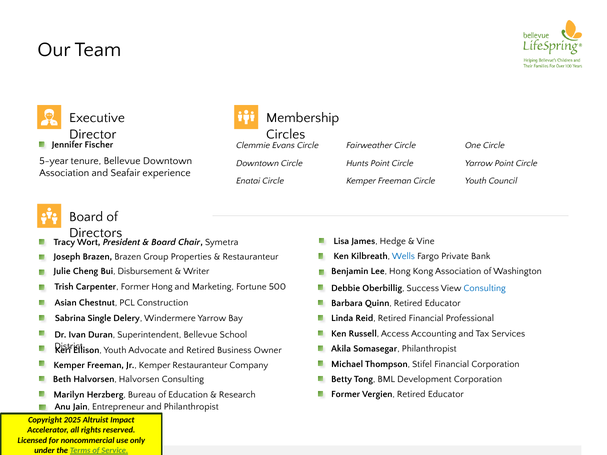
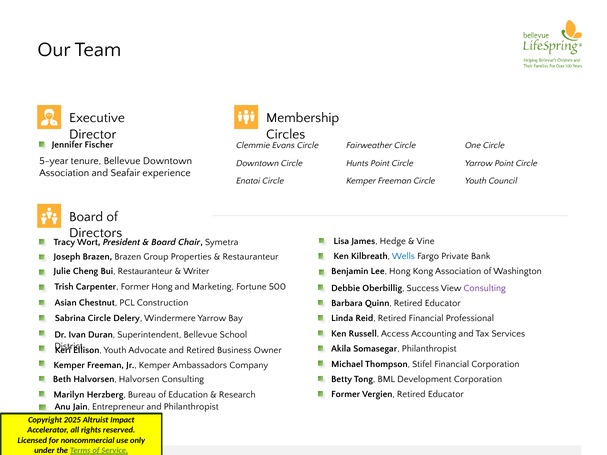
Bui Disbursement: Disbursement -> Restauranteur (145, 271)
Consulting colour: blue -> purple (485, 288)
Sabrina Single: Single -> Circle (99, 318)
Kemper Restauranteur: Restauranteur -> Ambassadors (200, 365)
